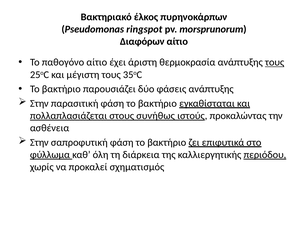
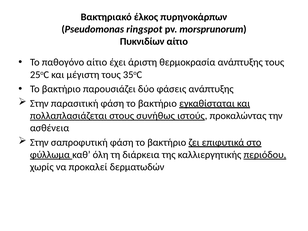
Διαφόρων: Διαφόρων -> Πυκνιδίων (142, 42)
τους underline: present -> none (275, 62)
σχηματισμός: σχηματισμός -> δερματωδών (137, 167)
